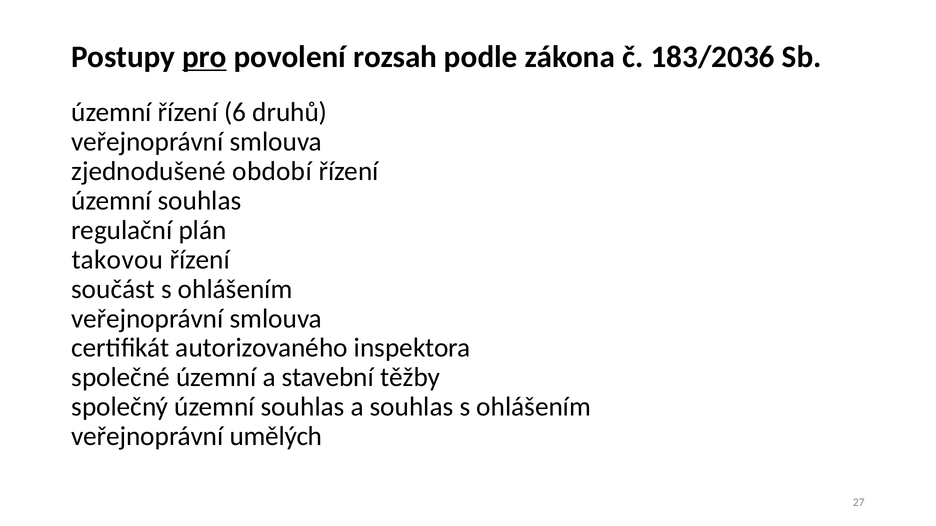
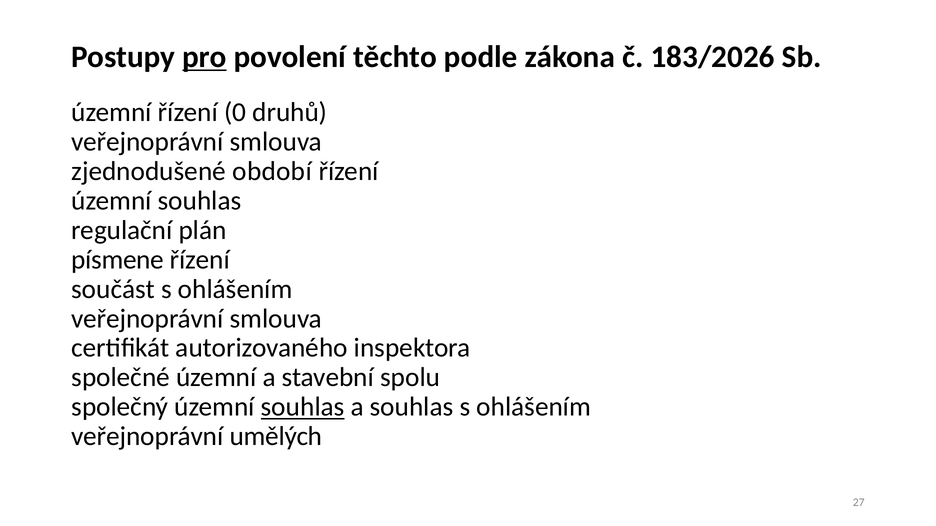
rozsah: rozsah -> těchto (395, 57)
183/2036: 183/2036 -> 183/2026 (713, 57)
6: 6 -> 0 (235, 112)
takovou: takovou -> písmene (118, 260)
těžby: těžby -> spolu (410, 378)
souhlas underline: none -> present (303, 407)
